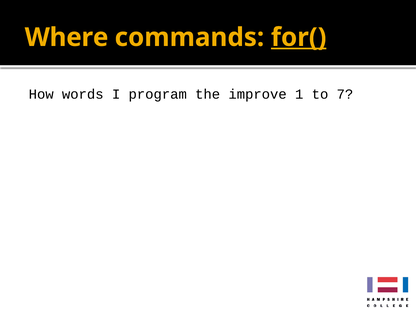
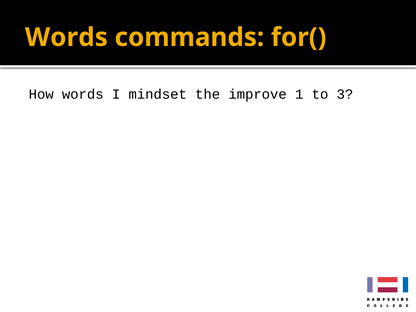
Where: Where -> Words (66, 37)
for( underline: present -> none (299, 37)
program: program -> mindset (158, 94)
7: 7 -> 3 (345, 94)
